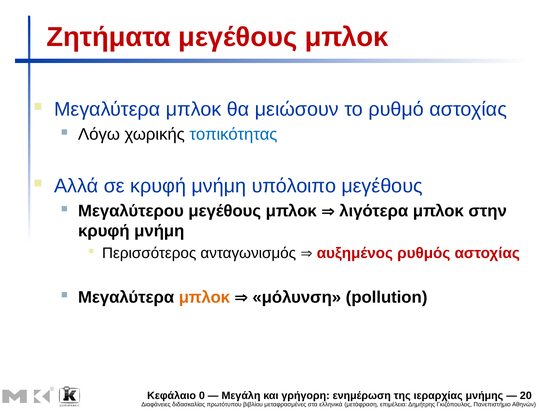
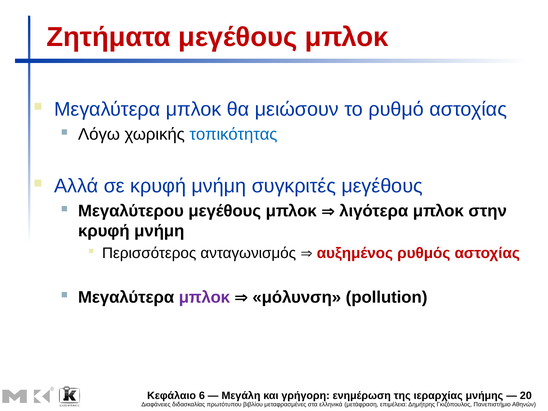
υπόλοιπο: υπόλοιπο -> συγκριτές (294, 186)
μπλοκ colour: orange -> purple (204, 297)
0: 0 -> 6 (202, 396)
